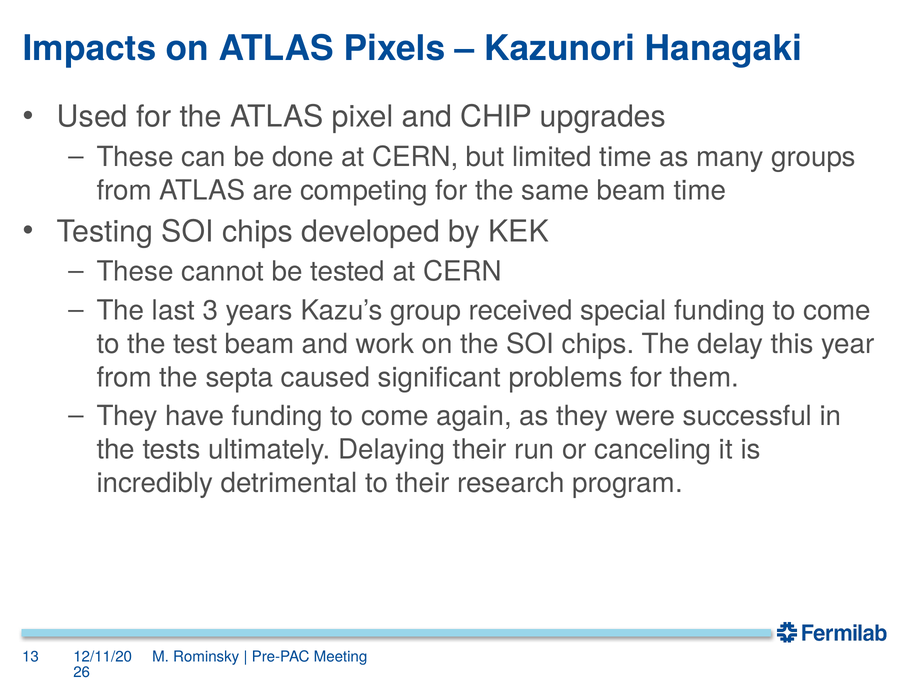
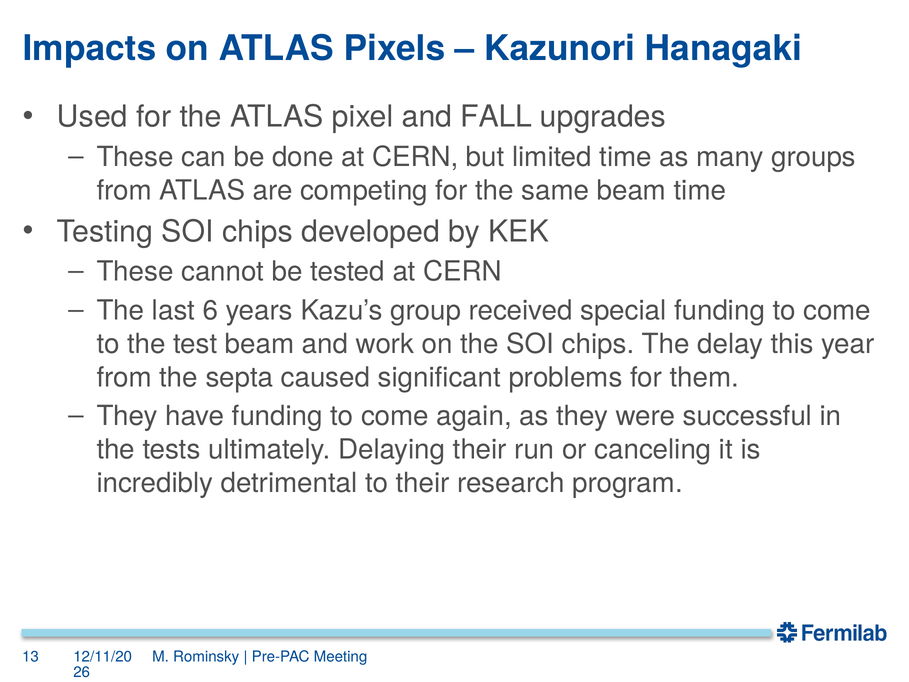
CHIP: CHIP -> FALL (496, 117)
3: 3 -> 6 (210, 311)
